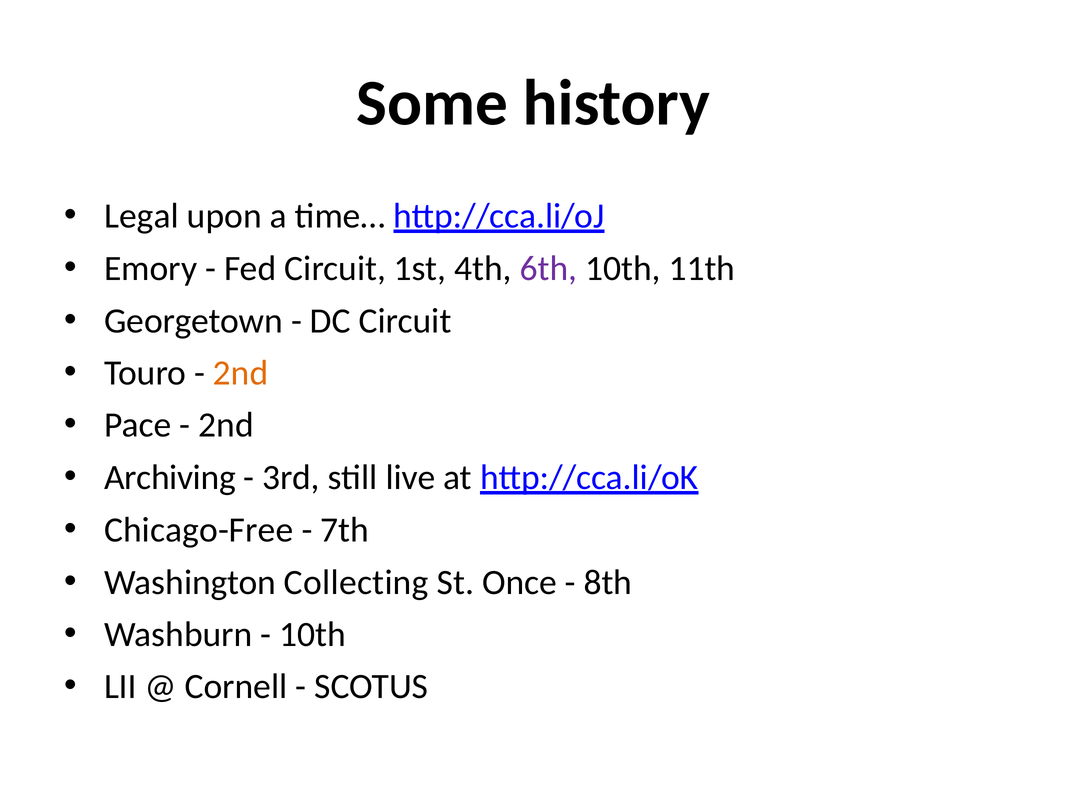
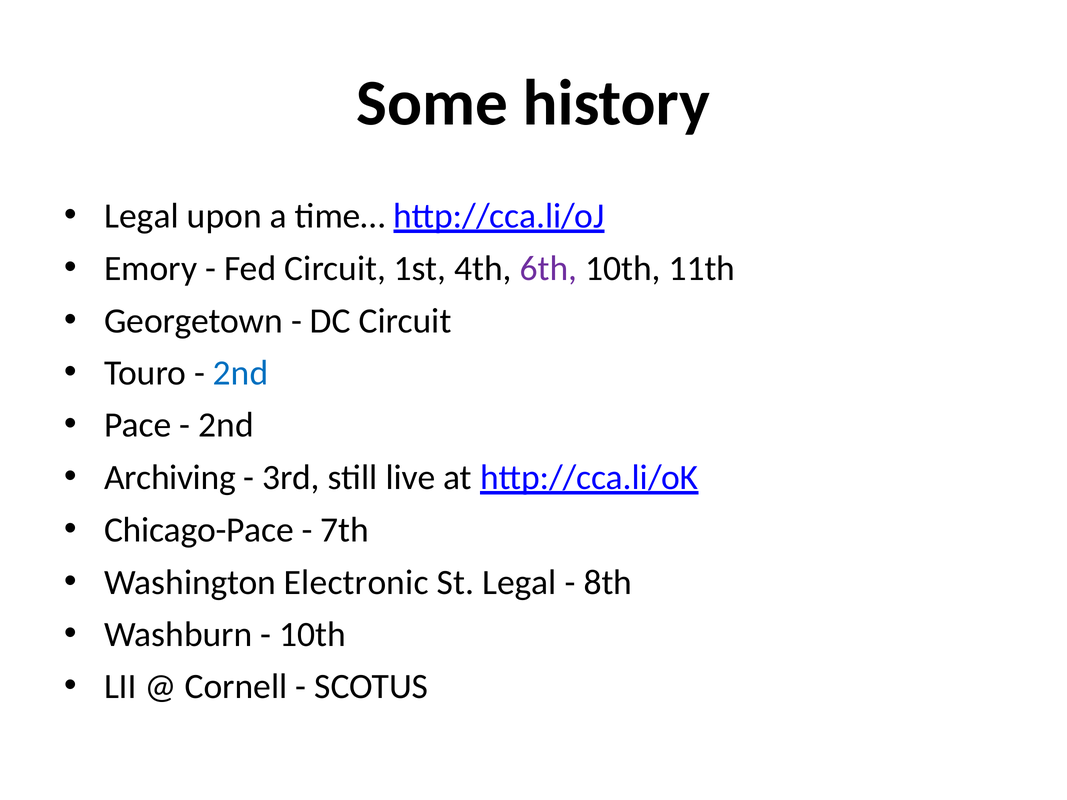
2nd colour: orange -> blue (241, 373)
Chicago-Free: Chicago-Free -> Chicago-Pace (199, 530)
Collecting: Collecting -> Electronic (356, 583)
St Once: Once -> Legal (519, 583)
